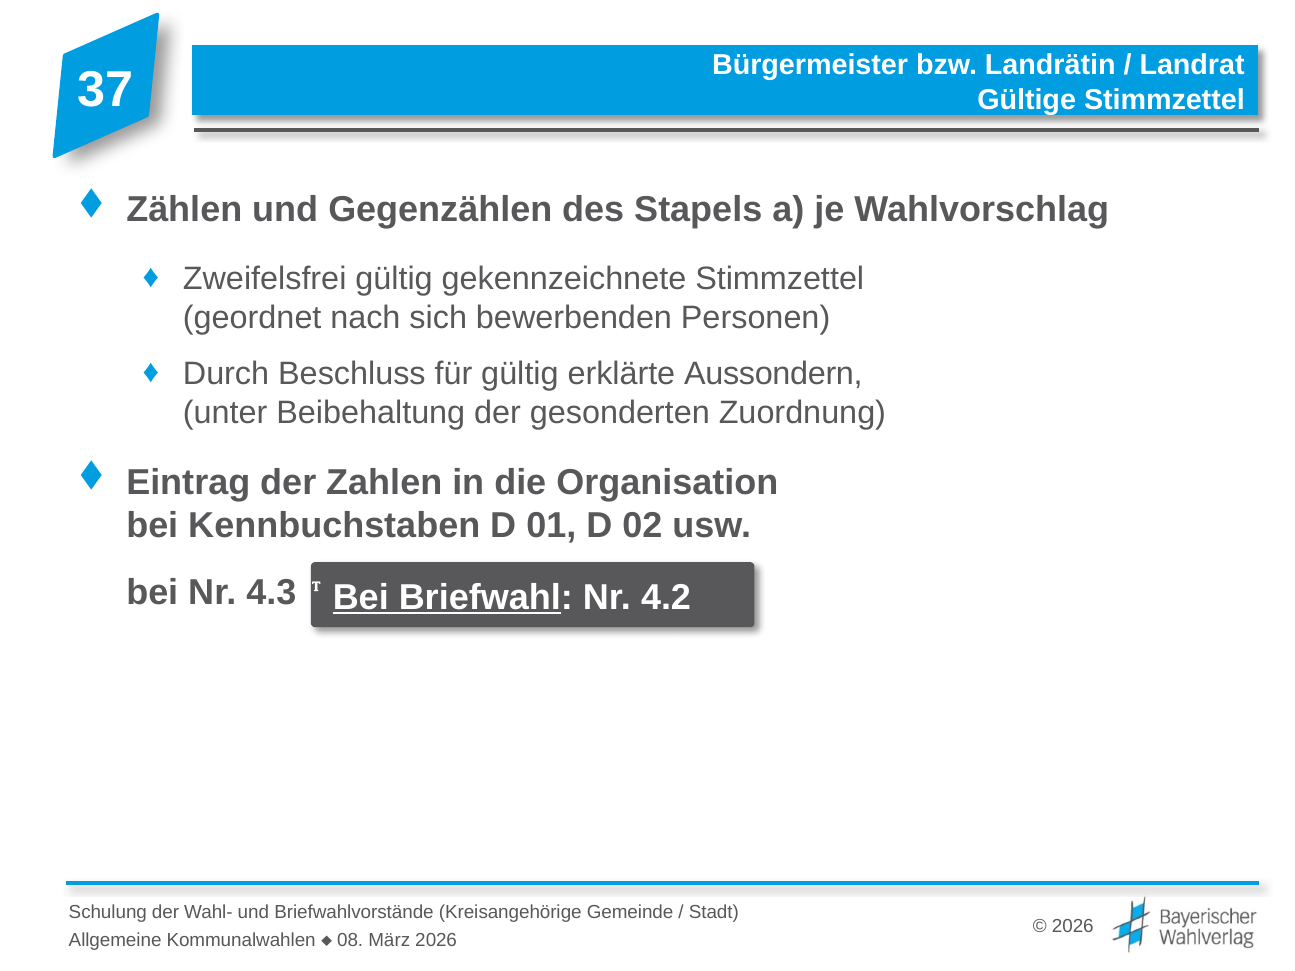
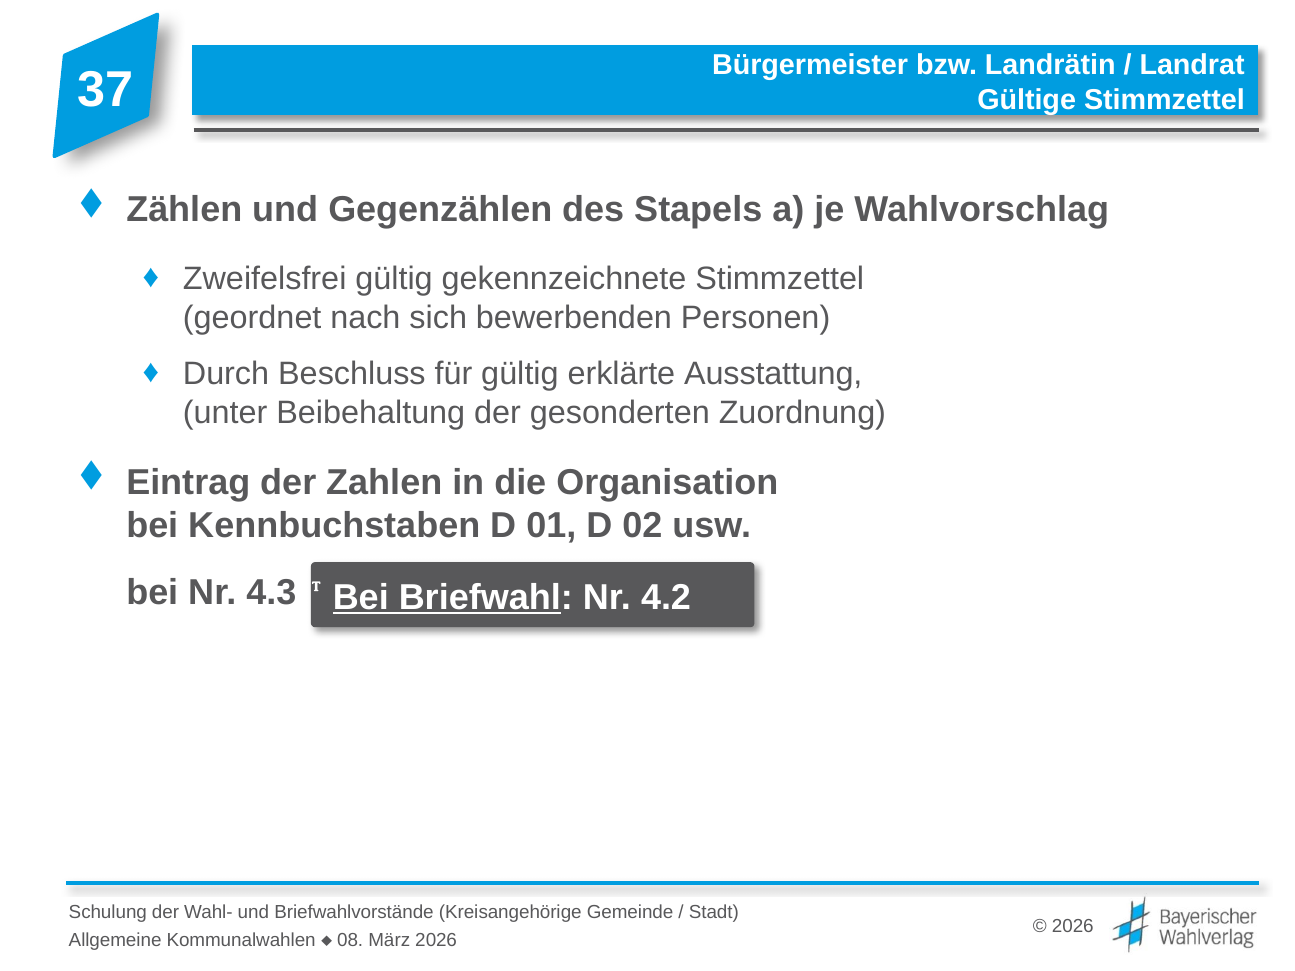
Aussondern: Aussondern -> Ausstattung (773, 374)
